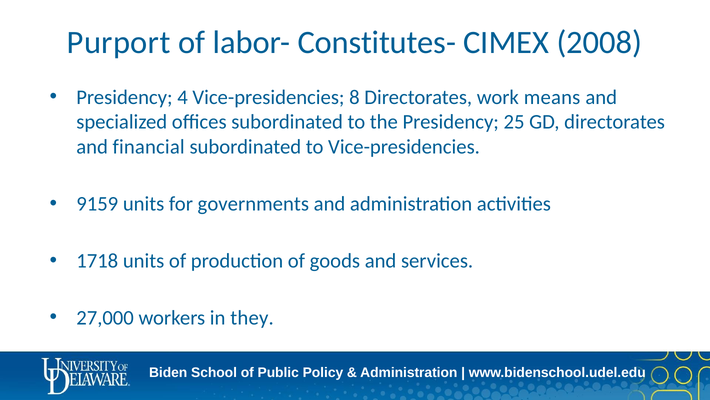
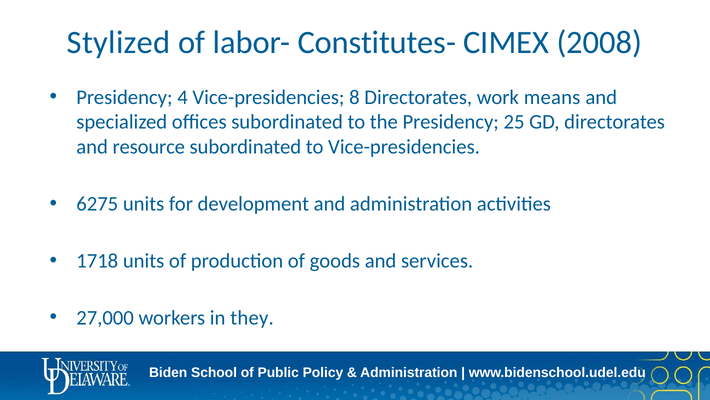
Purport: Purport -> Stylized (119, 42)
financial: financial -> resource (149, 147)
9159: 9159 -> 6275 (97, 204)
governments: governments -> development (253, 204)
